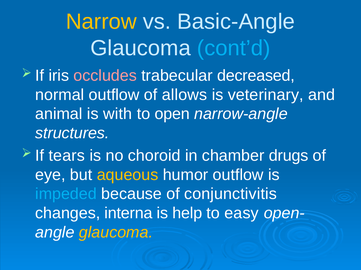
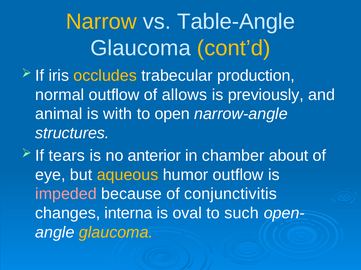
Basic-Angle: Basic-Angle -> Table-Angle (236, 22)
cont’d colour: light blue -> yellow (234, 48)
occludes colour: pink -> yellow (105, 76)
decreased: decreased -> production (256, 76)
veterinary: veterinary -> previously (266, 95)
choroid: choroid -> anterior (154, 156)
drugs: drugs -> about (289, 156)
impeded colour: light blue -> pink (66, 194)
help: help -> oval (187, 214)
easy: easy -> such (242, 214)
